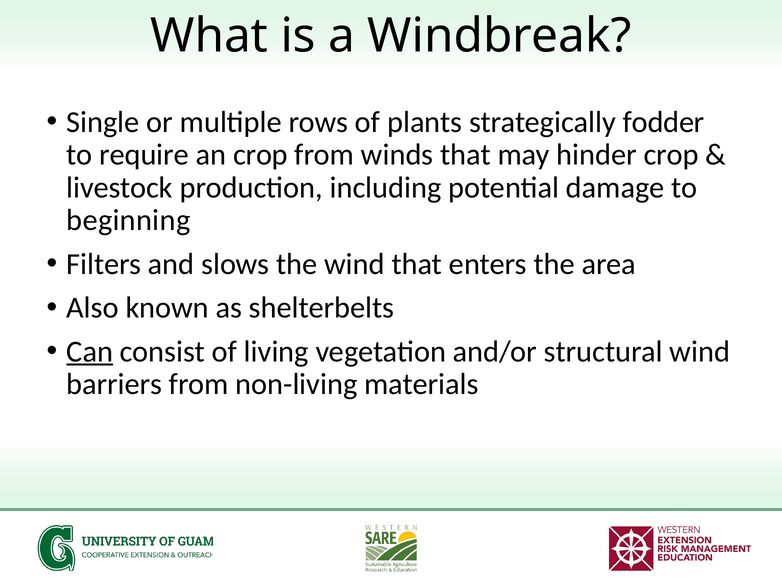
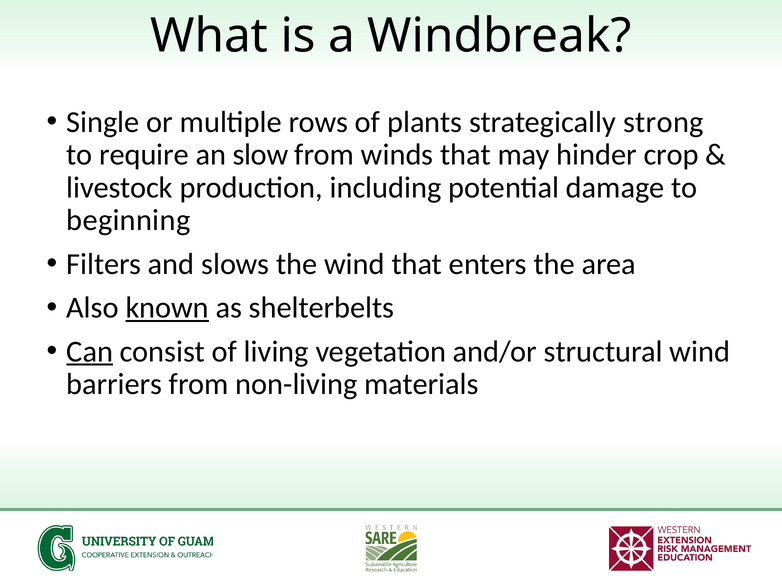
fodder: fodder -> strong (663, 122)
an crop: crop -> slow (261, 155)
known underline: none -> present (167, 308)
